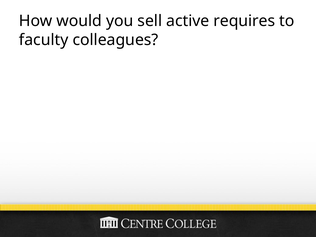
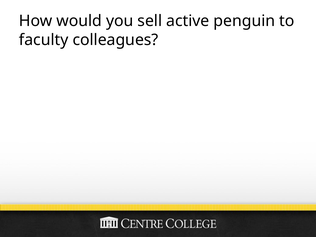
requires: requires -> penguin (244, 21)
